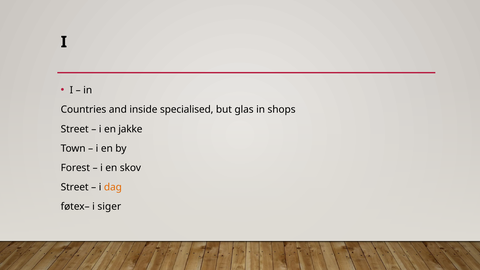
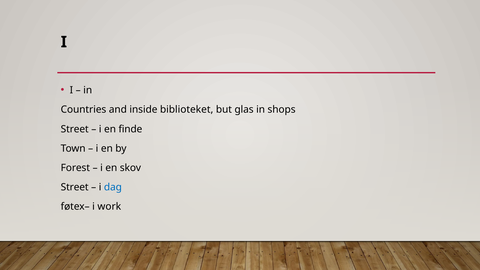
specialised: specialised -> biblioteket (187, 110)
jakke: jakke -> finde (130, 129)
dag colour: orange -> blue (113, 187)
siger: siger -> work (109, 207)
